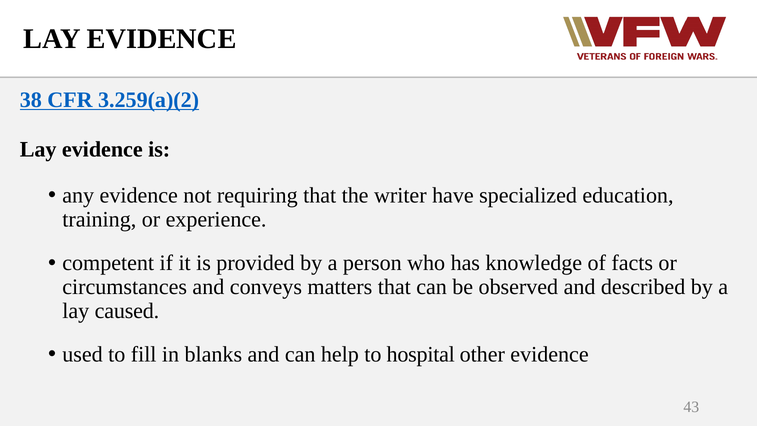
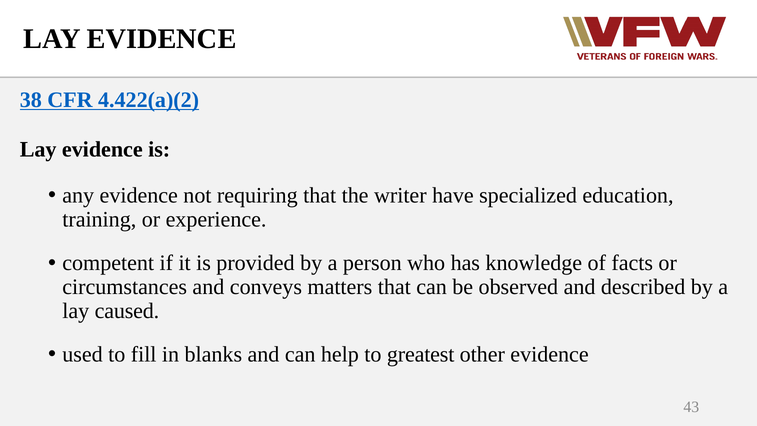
3.259(a)(2: 3.259(a)(2 -> 4.422(a)(2 (149, 100)
hospital: hospital -> greatest (421, 354)
